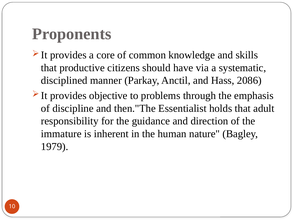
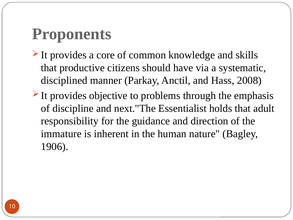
2086: 2086 -> 2008 (249, 80)
then."The: then."The -> next."The (135, 108)
1979: 1979 -> 1906 (55, 146)
